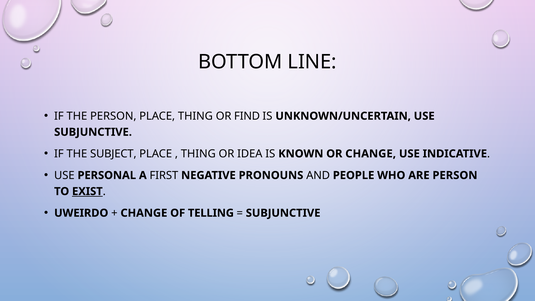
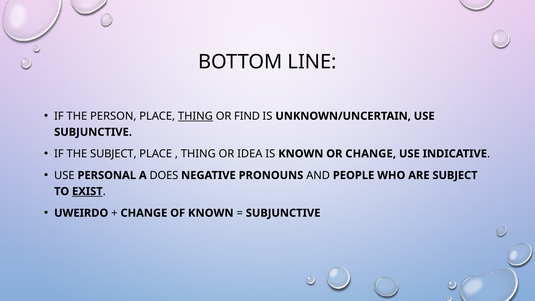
THING underline: none -> present (195, 116)
FIRST: FIRST -> DOES (164, 175)
ARE PERSON: PERSON -> SUBJECT (455, 175)
OF TELLING: TELLING -> KNOWN (211, 213)
